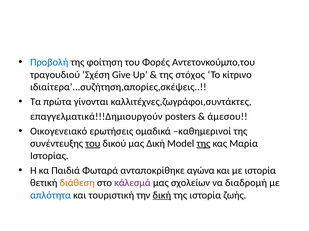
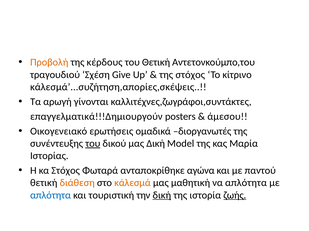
Προβολή colour: blue -> orange (49, 63)
φοίτηση: φοίτηση -> κέρδους (105, 63)
του Φορές: Φορές -> Θετική (156, 63)
ιδιαίτερα’...συζήτηση,απορίες,σκέψεις: ιδιαίτερα’...συζήτηση,απορίες,σκέψεις -> κάλεσμά’...συζήτηση,απορίες,σκέψεις (118, 87)
πρώτα: πρώτα -> αρωγή (57, 102)
καθημερινοί: καθημερινοί -> διοργανωτές (202, 132)
της underline: present -> none (203, 144)
κα Παιδιά: Παιδιά -> Στόχος (66, 171)
με ιστορία: ιστορία -> παντού (260, 171)
κάλεσμά colour: purple -> orange (133, 183)
σχολείων: σχολείων -> μαθητική (191, 183)
να διαδρομή: διαδρομή -> απλότητα (246, 183)
ζωής underline: none -> present (235, 196)
